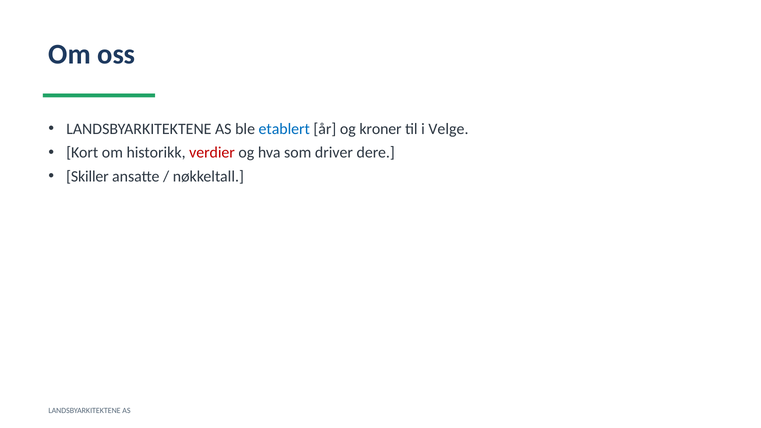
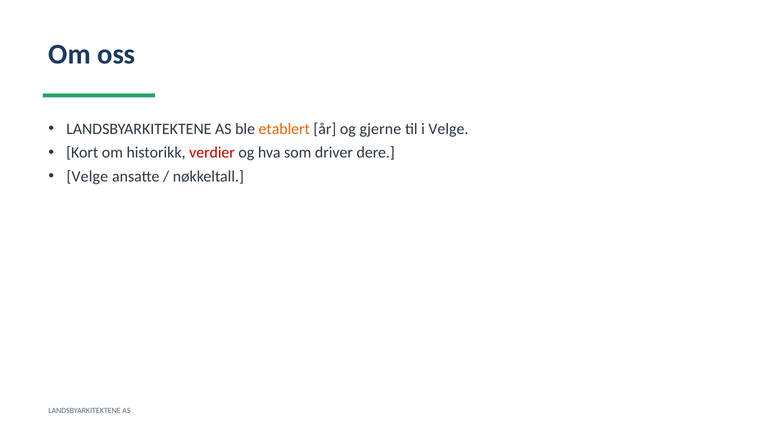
etablert colour: blue -> orange (284, 129)
kroner: kroner -> gjerne (380, 129)
Skiller: Skiller -> Velge (87, 176)
